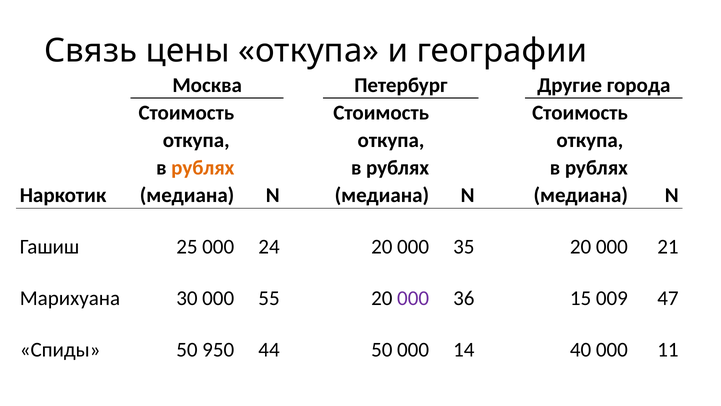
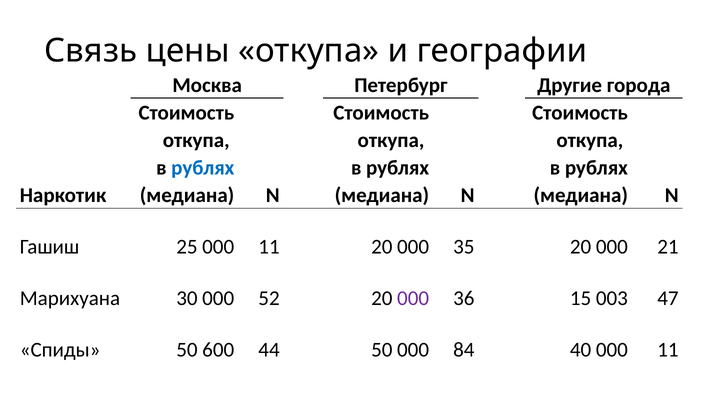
рублях colour: orange -> blue (203, 168)
25 000 24: 24 -> 11 (269, 247)
55: 55 -> 52 (269, 298)
009: 009 -> 003 (612, 298)
950: 950 -> 600 (218, 349)
14: 14 -> 84 (464, 349)
